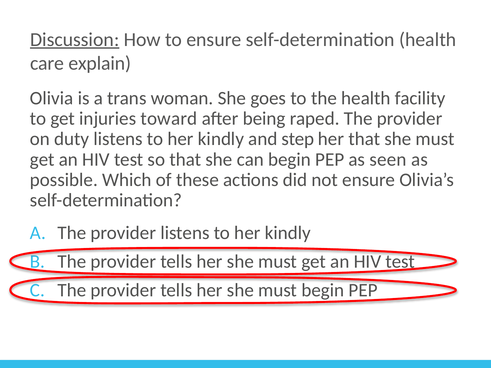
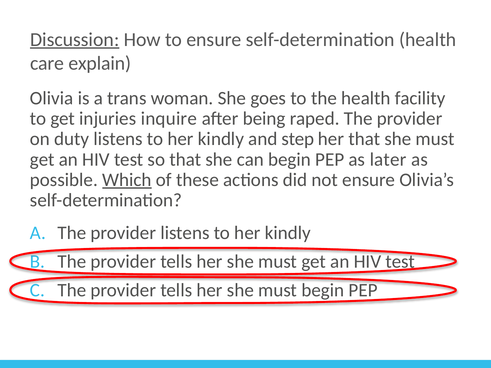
toward: toward -> inquire (169, 119)
seen: seen -> later (388, 159)
Which underline: none -> present (127, 180)
